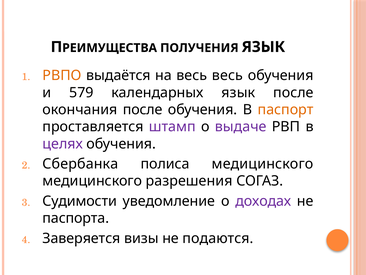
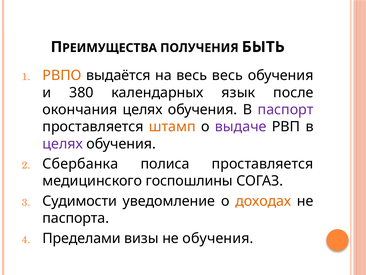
ПОЛУЧЕНИЯ ЯЗЫК: ЯЗЫК -> БЫТЬ (263, 47)
579: 579 -> 380 (81, 92)
окончания после: после -> целях (143, 109)
паспорт colour: orange -> purple (286, 109)
штамп colour: purple -> orange (172, 126)
полиса медицинского: медицинского -> проставляется (263, 164)
разрешения: разрешения -> госпошлины (189, 181)
доходах colour: purple -> orange (263, 201)
Заверяется: Заверяется -> Пределами (81, 238)
не подаются: подаются -> обучения (218, 238)
